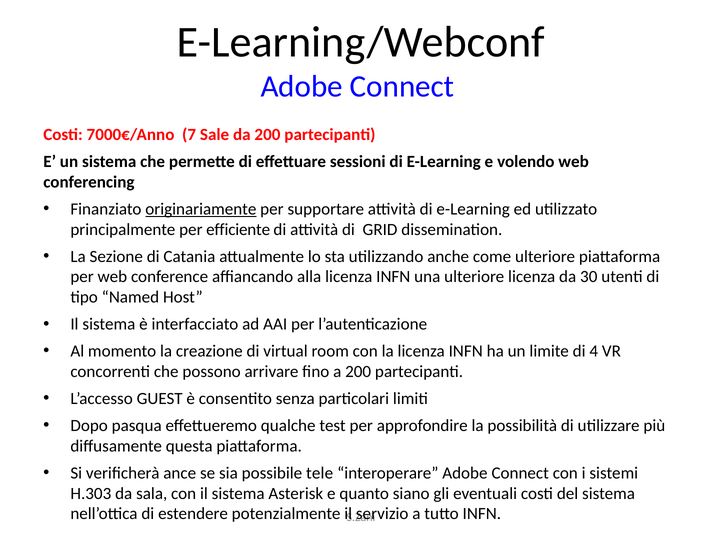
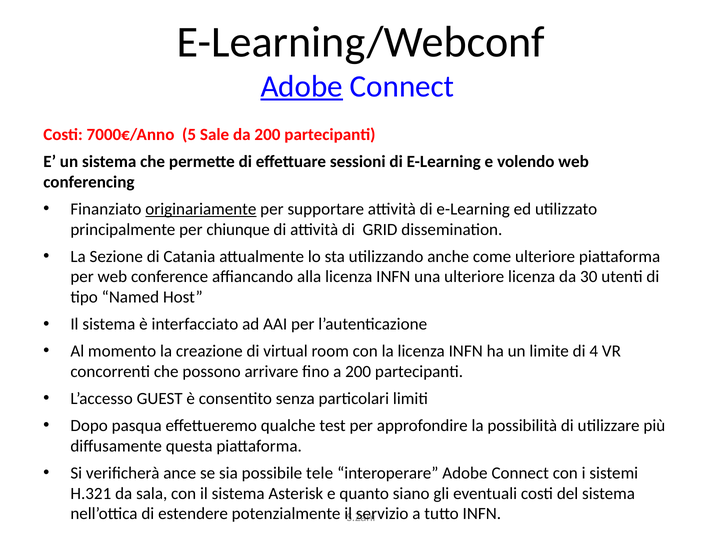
Adobe underline: none -> present (302, 86)
7: 7 -> 5 (189, 135)
efficiente: efficiente -> chiunque (238, 229)
H.303: H.303 -> H.321 (91, 493)
